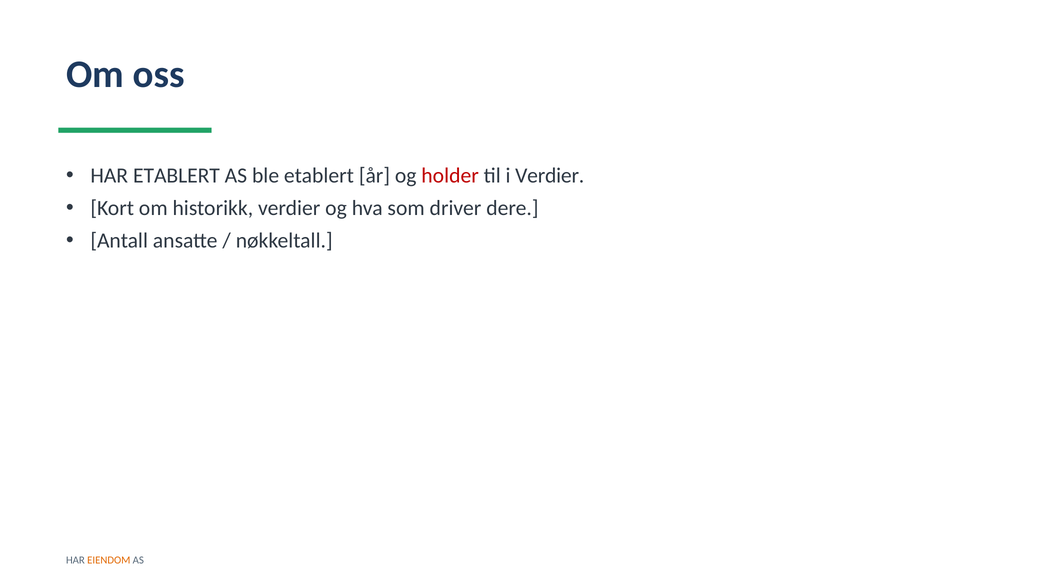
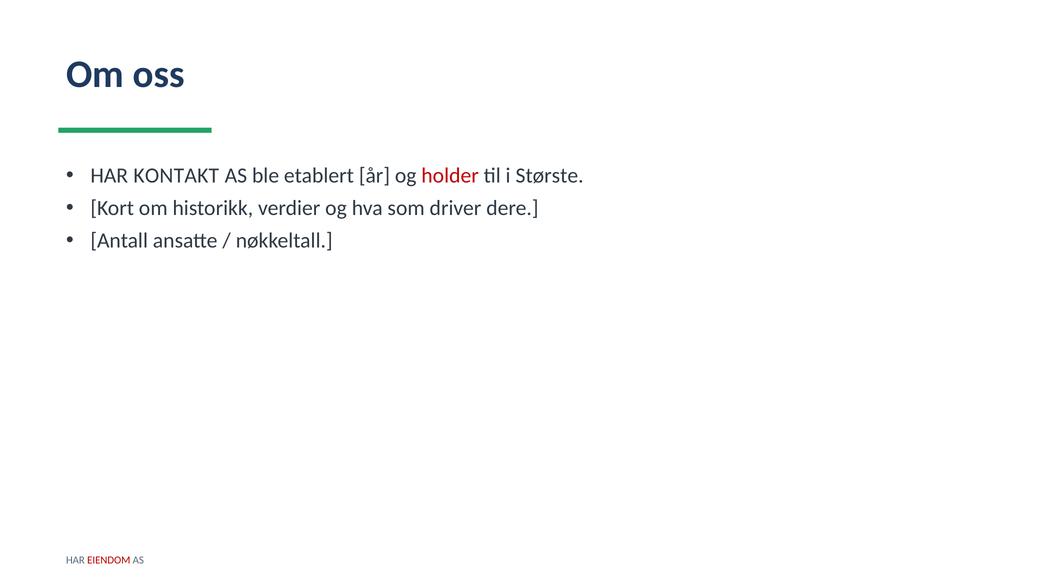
HAR ETABLERT: ETABLERT -> KONTAKT (176, 176)
i Verdier: Verdier -> Største (550, 176)
EIENDOM colour: orange -> red (109, 560)
